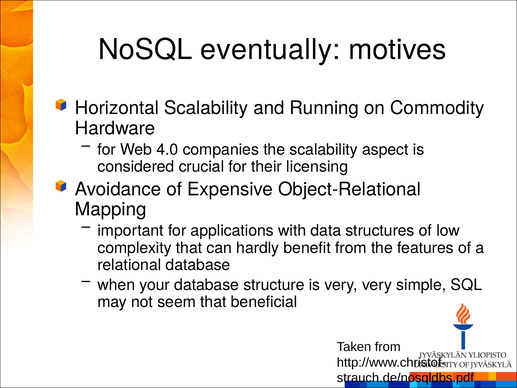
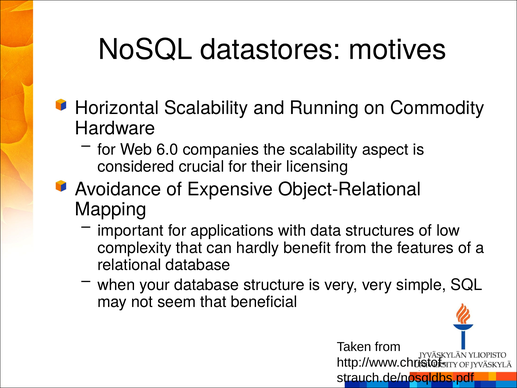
eventually: eventually -> datastores (271, 50)
4.0: 4.0 -> 6.0 (167, 149)
